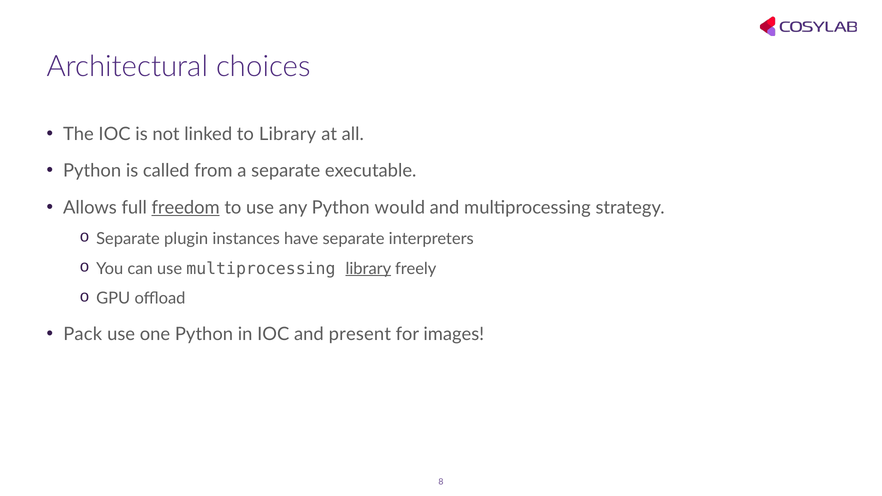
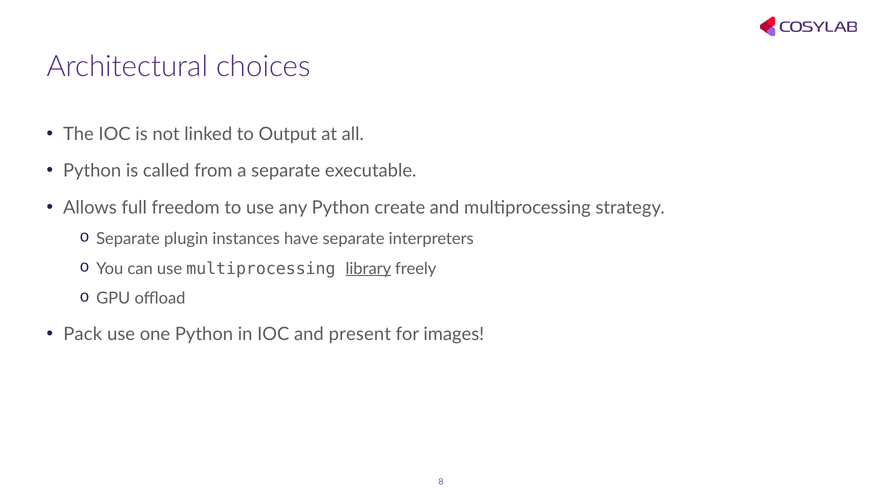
to Library: Library -> Output (288, 134)
freedom underline: present -> none (186, 208)
would: would -> create (400, 208)
